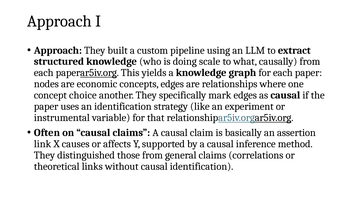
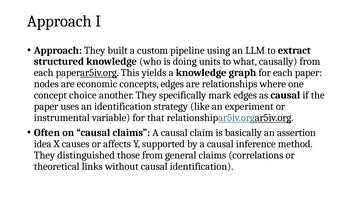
scale: scale -> units (210, 61)
link: link -> idea (43, 144)
